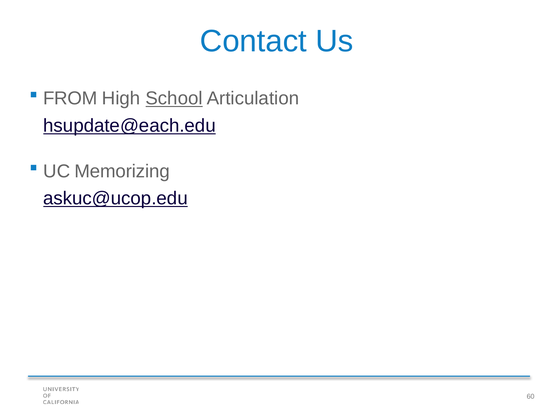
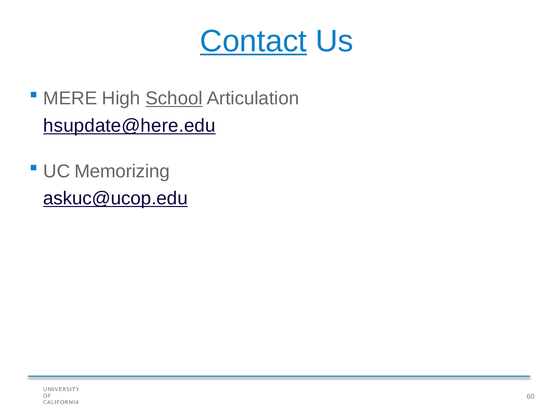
Contact underline: none -> present (253, 41)
FROM: FROM -> MERE (70, 98)
hsupdate@each.edu: hsupdate@each.edu -> hsupdate@here.edu (129, 126)
